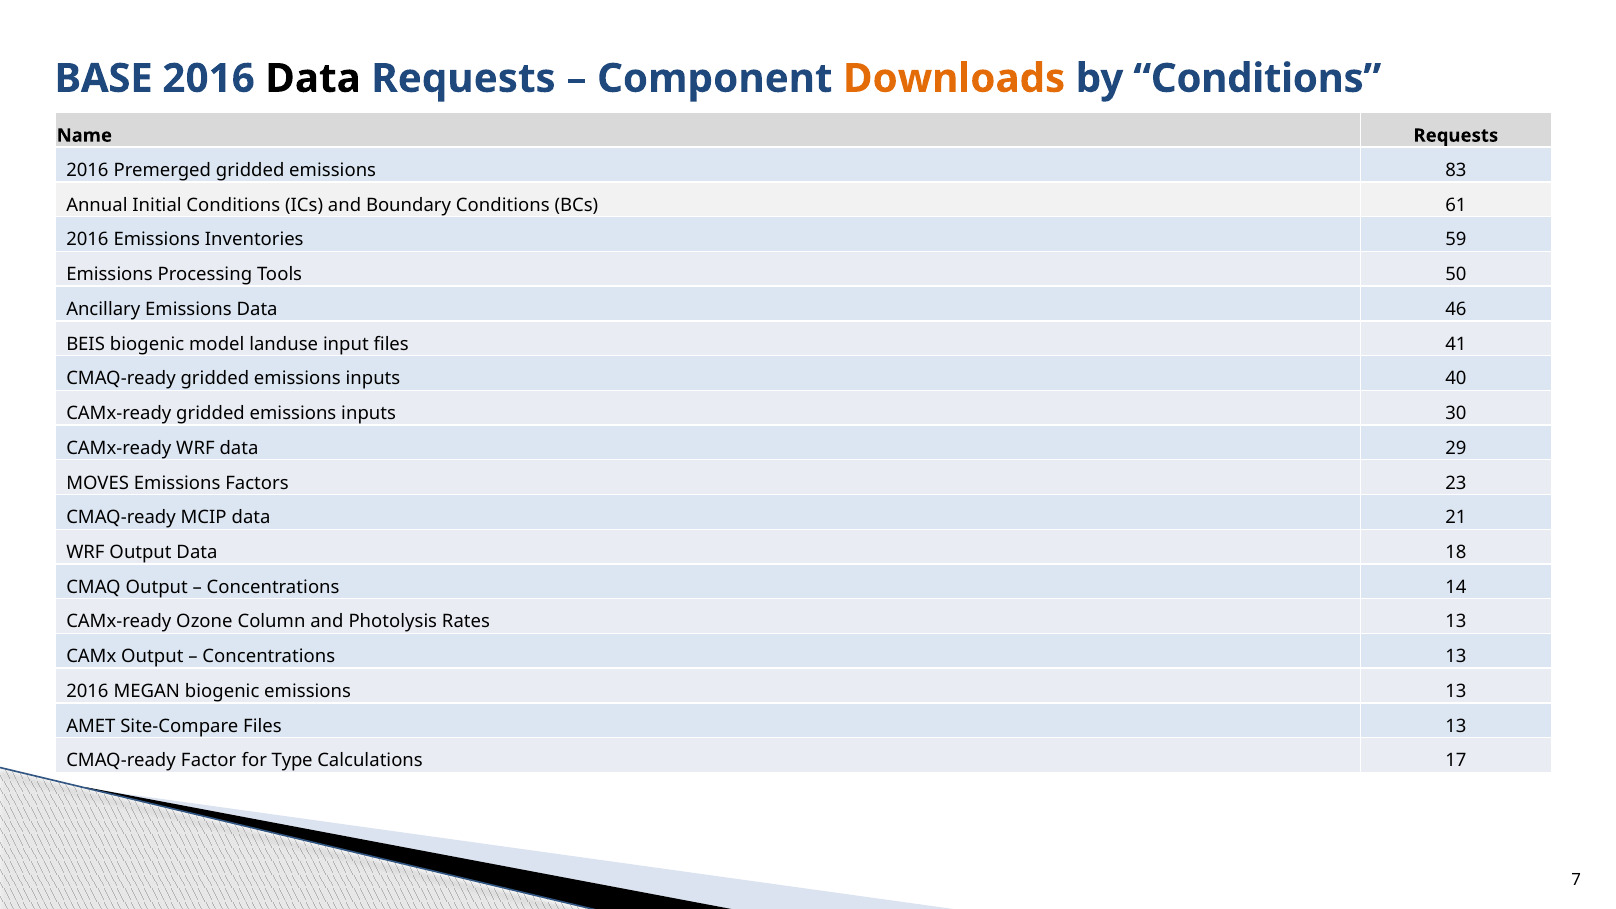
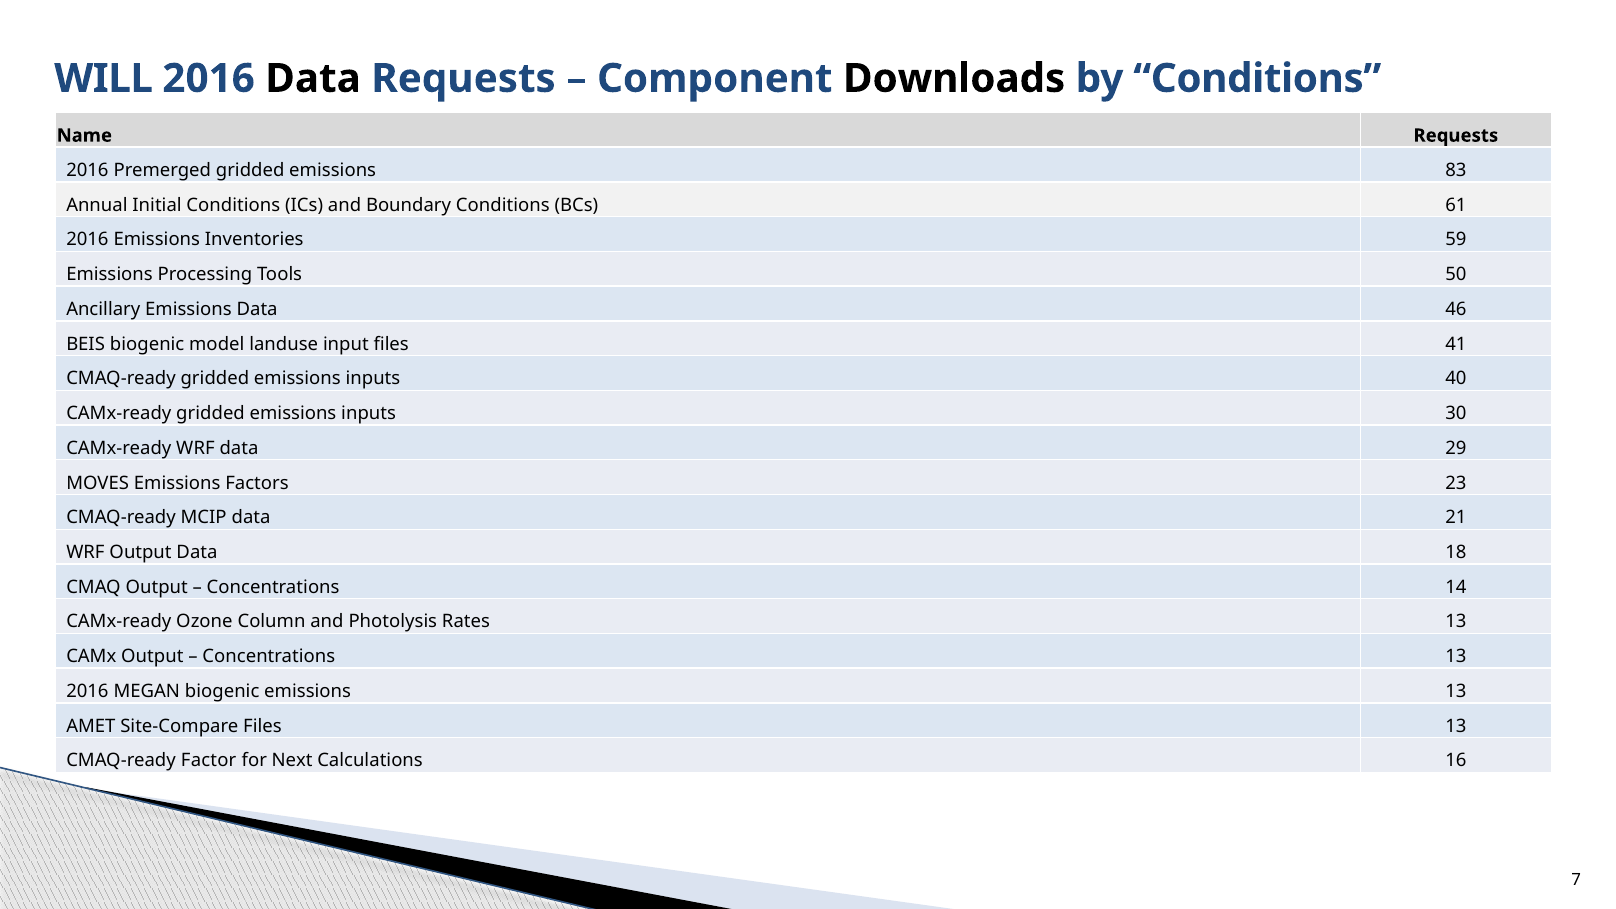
BASE: BASE -> WILL (104, 79)
Downloads colour: orange -> black (954, 79)
Type: Type -> Next (292, 761)
17: 17 -> 16 (1456, 761)
